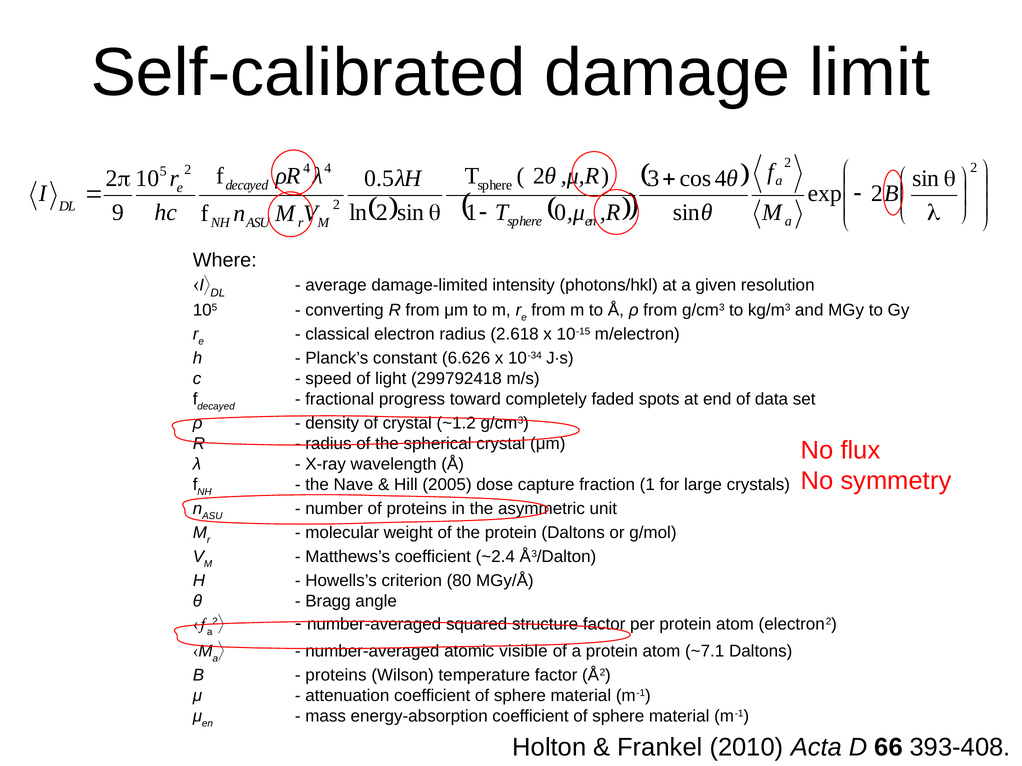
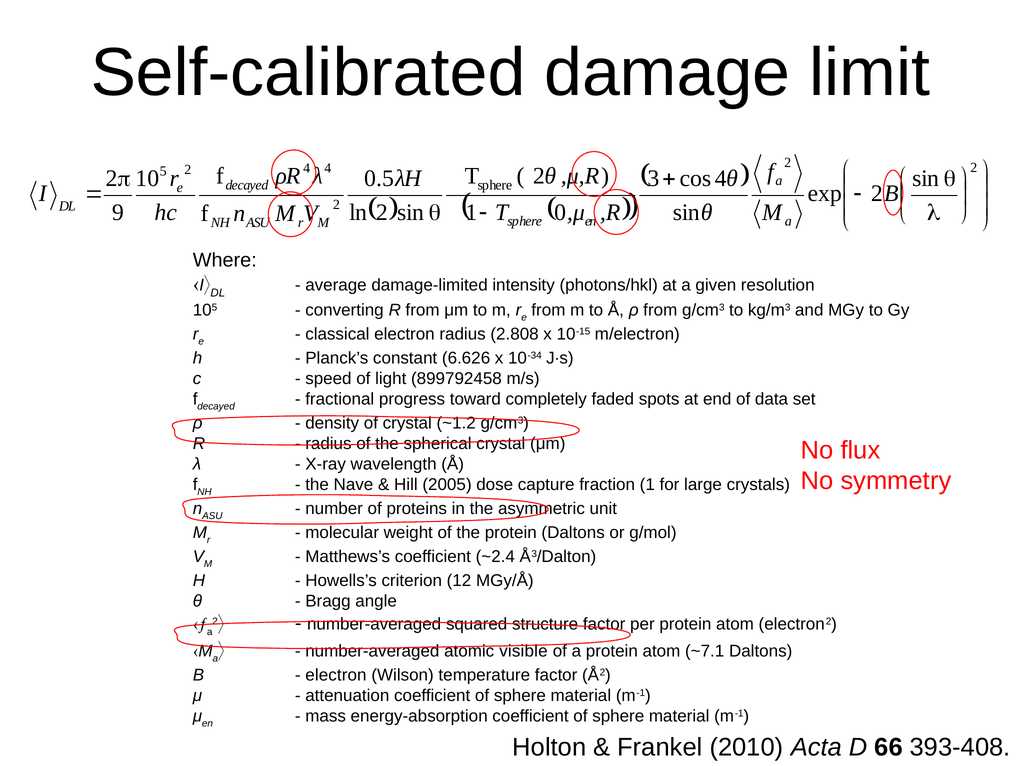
2.618: 2.618 -> 2.808 (515, 334)
299792418: 299792418 -> 899792458 (456, 379)
80: 80 -> 12 (459, 581)
proteins: proteins -> electron (336, 676)
